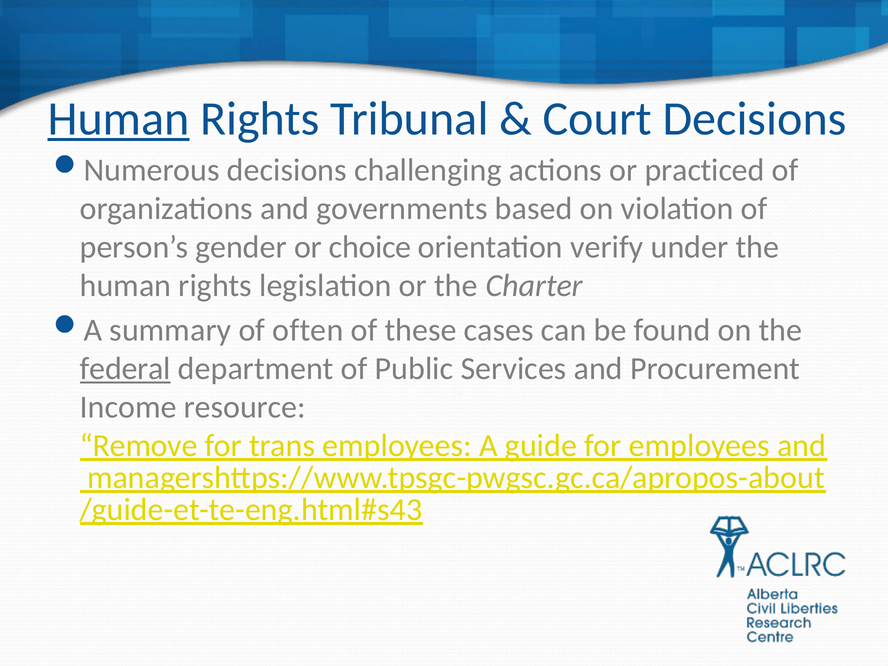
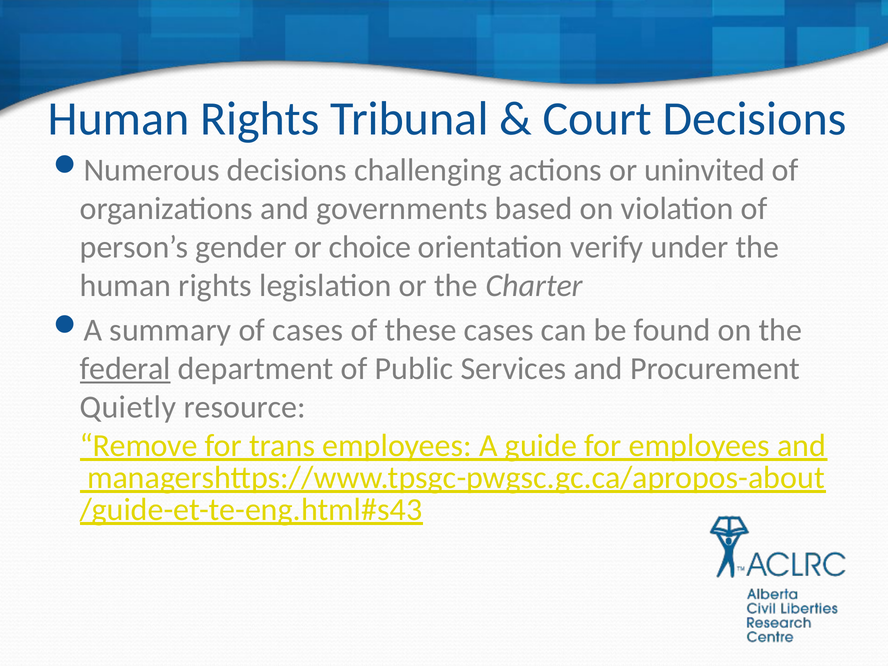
Human underline: present -> none (119, 119)
practiced: practiced -> uninvited (705, 170)
of often: often -> cases (308, 330)
Income: Income -> Quietly (128, 407)
